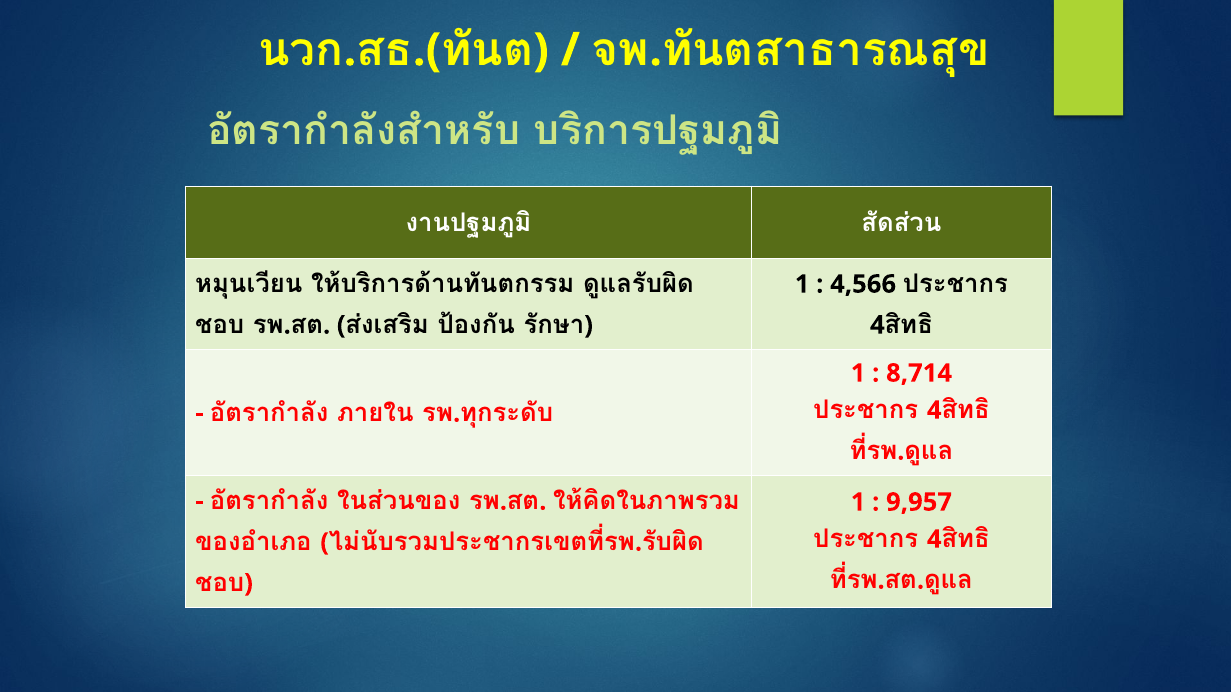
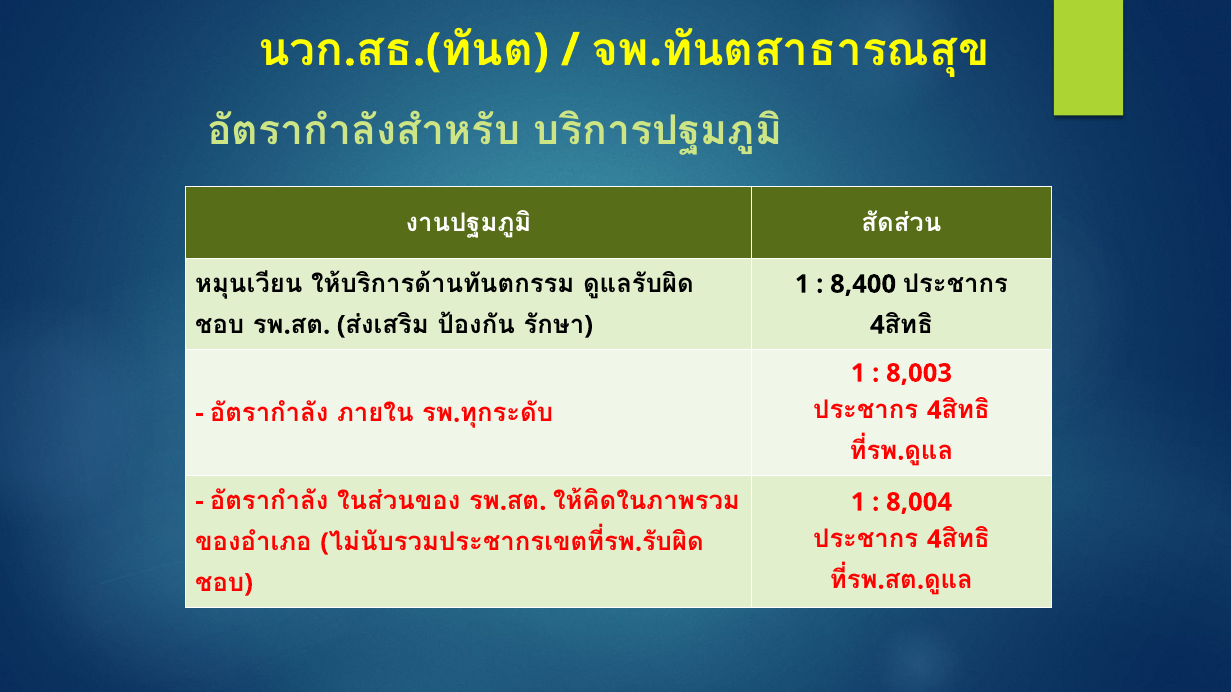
4,566: 4,566 -> 8,400 (863, 284)
8,714: 8,714 -> 8,003 (919, 373)
9,957: 9,957 -> 8,004 (919, 502)
